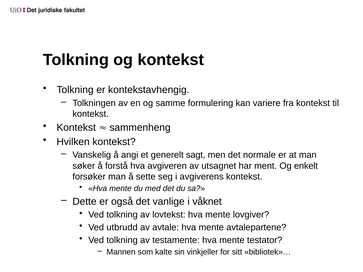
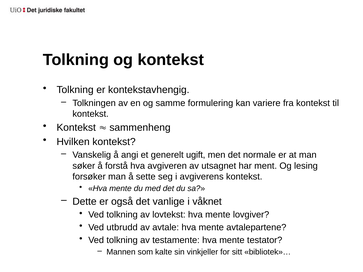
sagt: sagt -> ugift (196, 155)
enkelt: enkelt -> lesing (306, 166)
